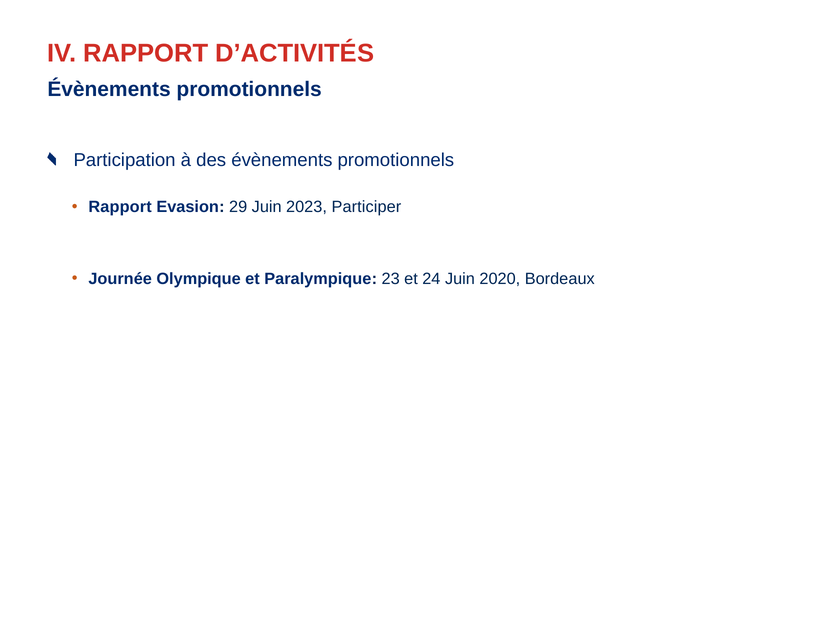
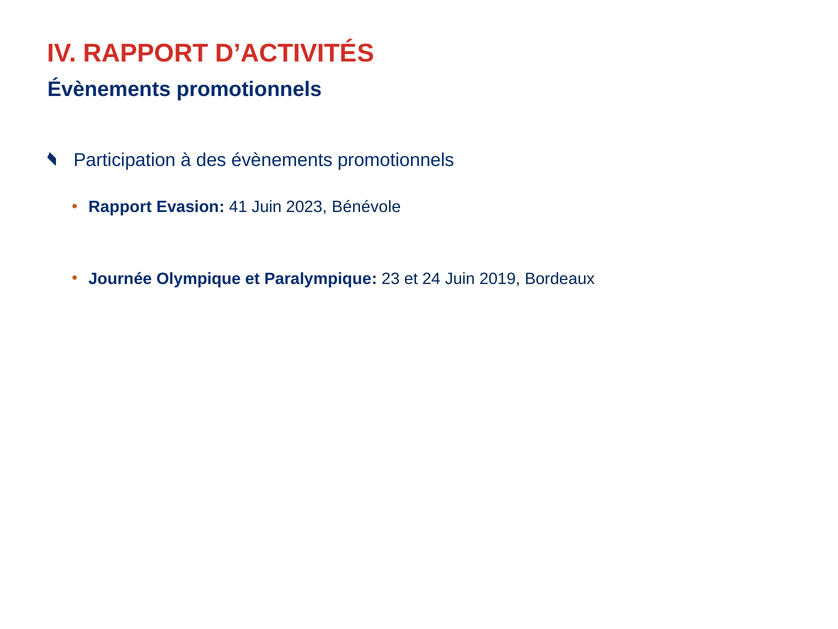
29: 29 -> 41 (238, 207)
Participer: Participer -> Bénévole (366, 207)
2020: 2020 -> 2019 (500, 279)
